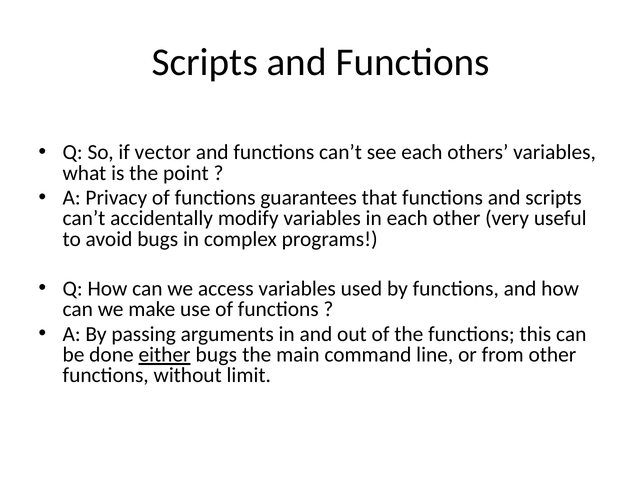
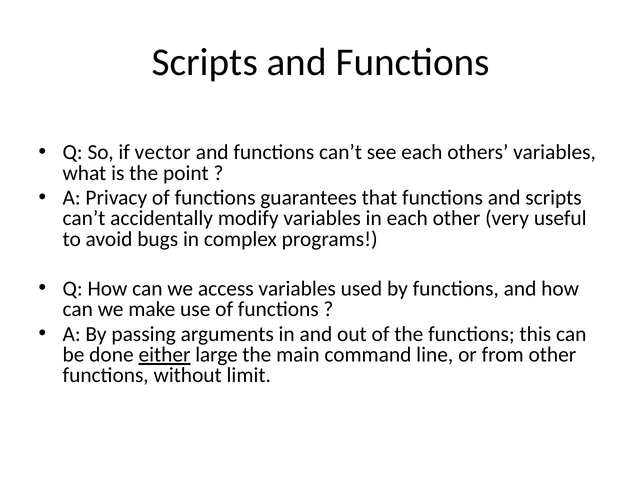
either bugs: bugs -> large (217, 354)
